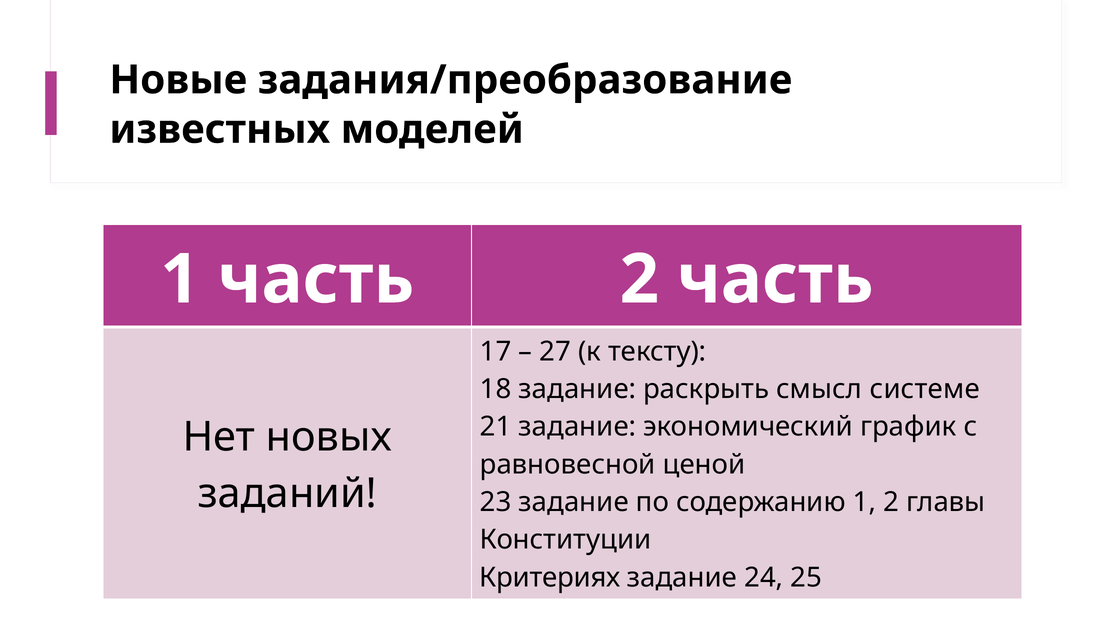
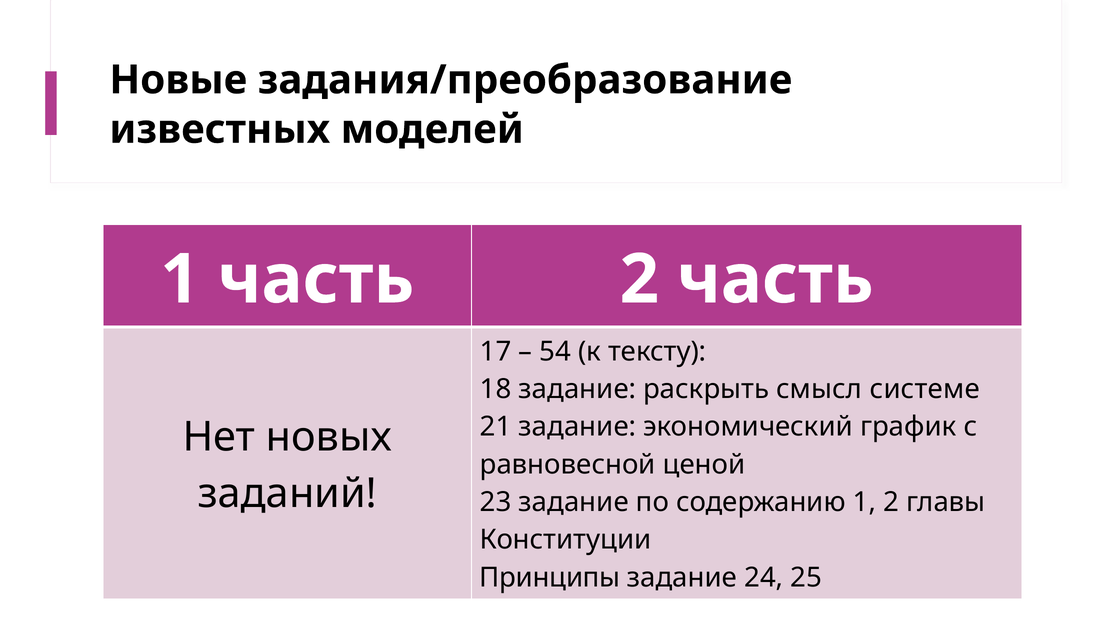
27: 27 -> 54 (555, 351)
Критериях: Критериях -> Принципы (550, 577)
